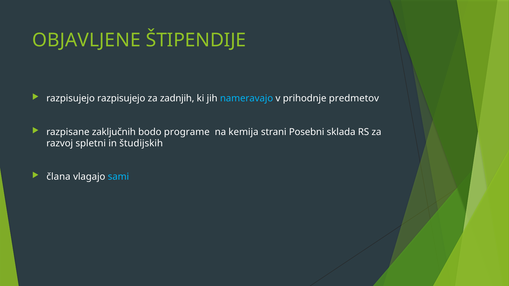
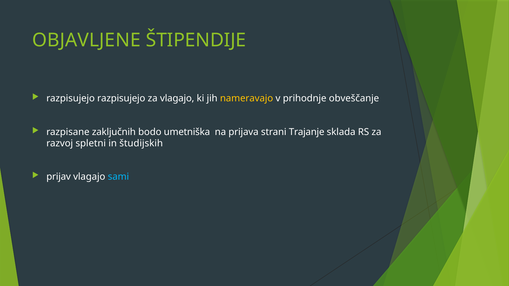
za zadnjih: zadnjih -> vlagajo (177, 99)
nameravajo colour: light blue -> yellow (247, 99)
predmetov: predmetov -> obveščanje (354, 99)
programe: programe -> umetniška (187, 132)
kemija: kemija -> prijava (244, 132)
Posebni: Posebni -> Trajanje (307, 132)
člana: člana -> prijav (59, 177)
